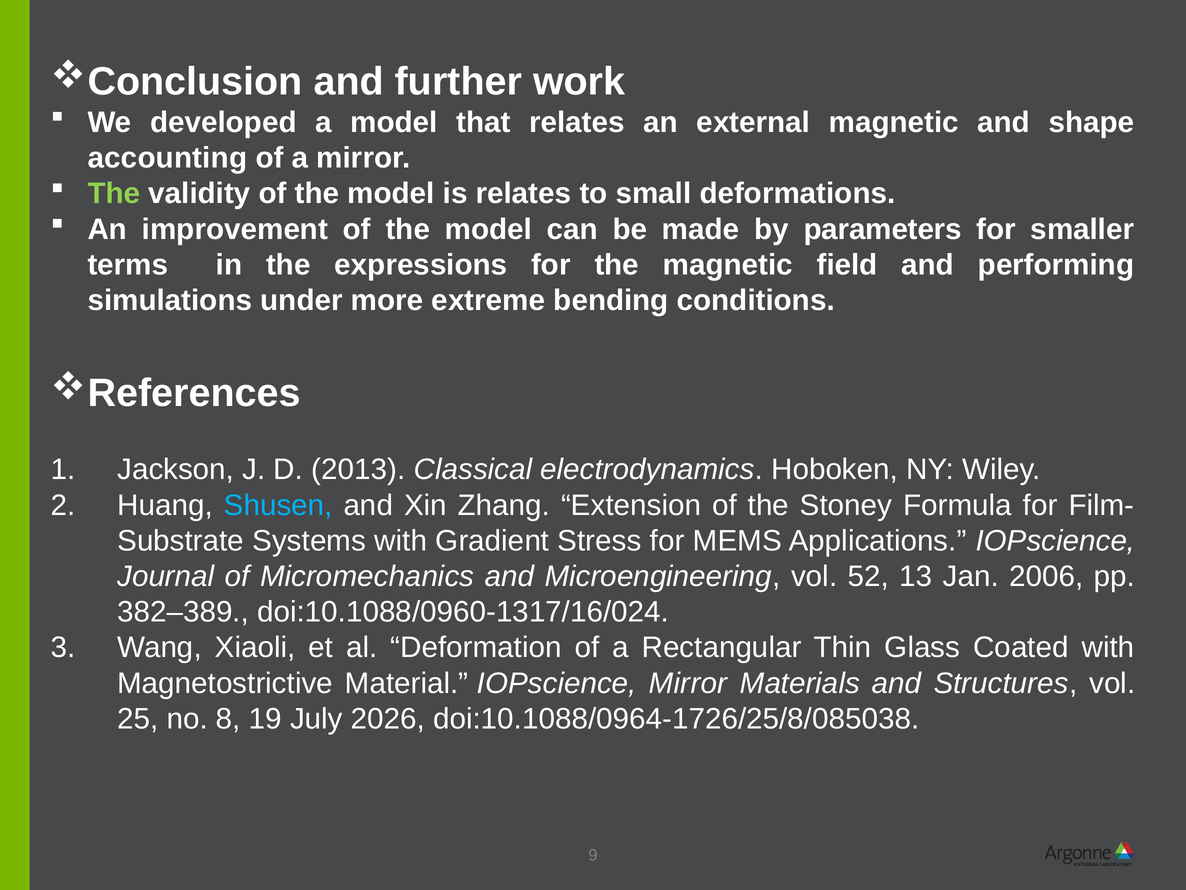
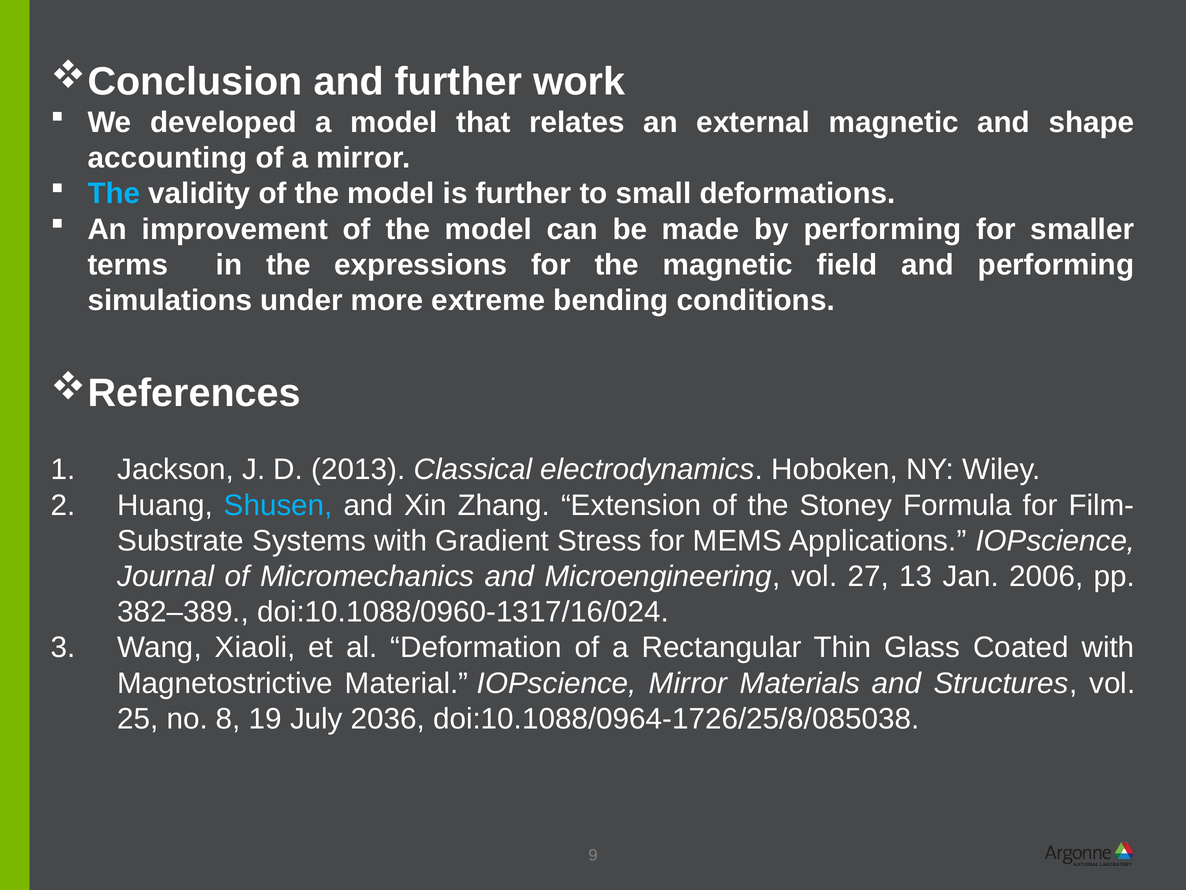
The colour: light green -> light blue (114, 194)
is relates: relates -> further (523, 194)
by parameters: parameters -> performing (882, 229)
52: 52 -> 27 (868, 576)
2026: 2026 -> 2036 (388, 718)
